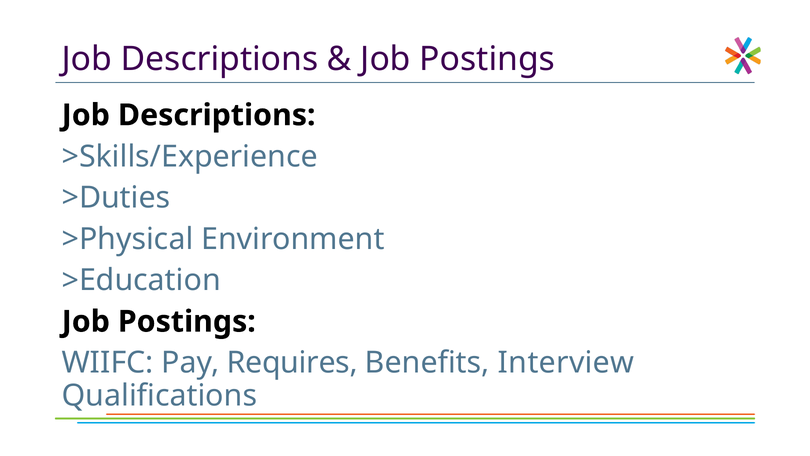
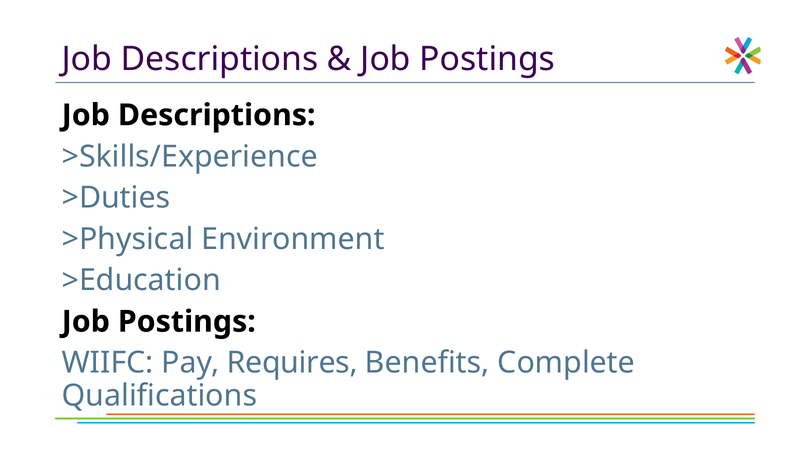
Interview: Interview -> Complete (566, 363)
